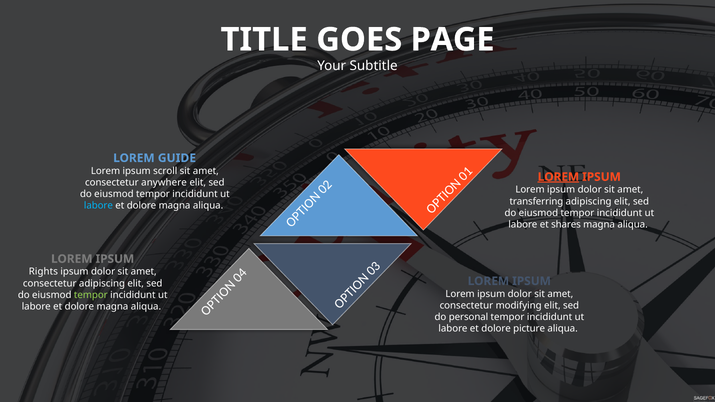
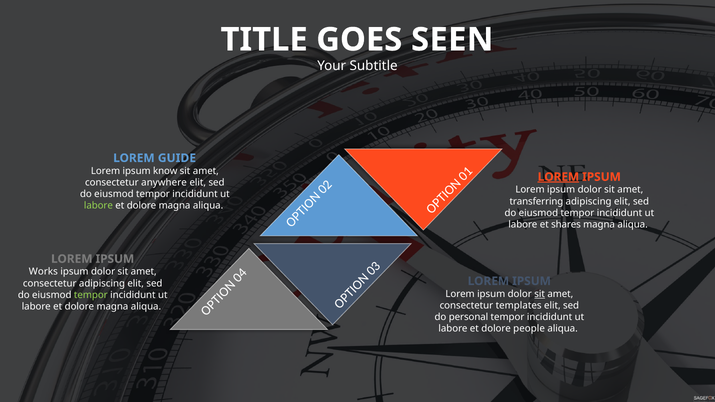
PAGE: PAGE -> SEEN (452, 40)
scroll: scroll -> know (165, 171)
labore colour: light blue -> light green (98, 206)
Rights: Rights -> Works (43, 272)
sit underline: none -> present (540, 294)
modifying: modifying -> templates (519, 306)
picture: picture -> people (529, 329)
